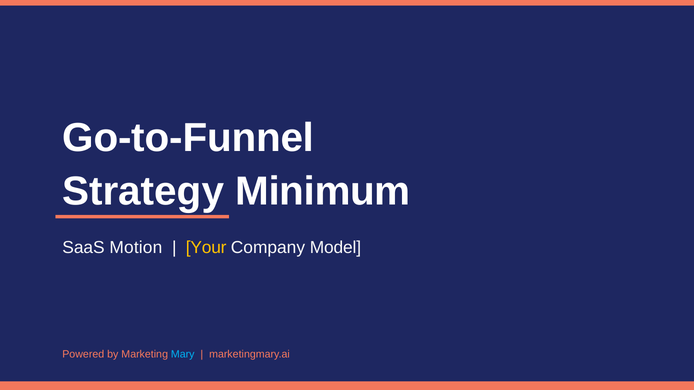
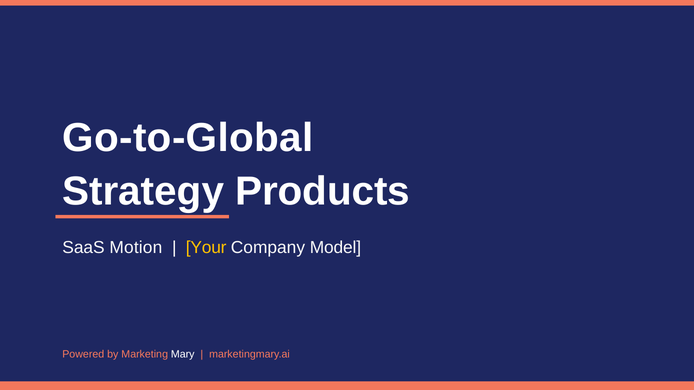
Go-to-Funnel: Go-to-Funnel -> Go-to-Global (188, 138)
Minimum: Minimum -> Products (323, 192)
Mary colour: light blue -> white (183, 355)
